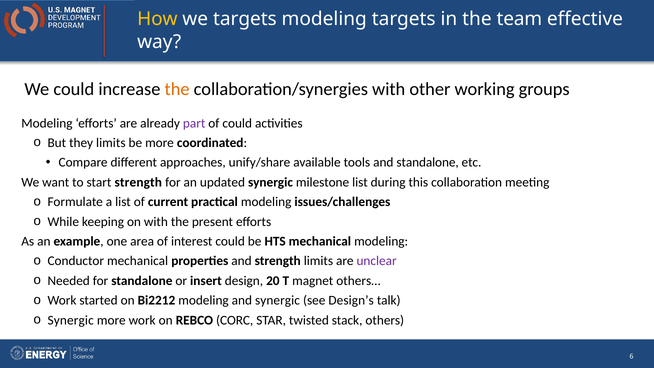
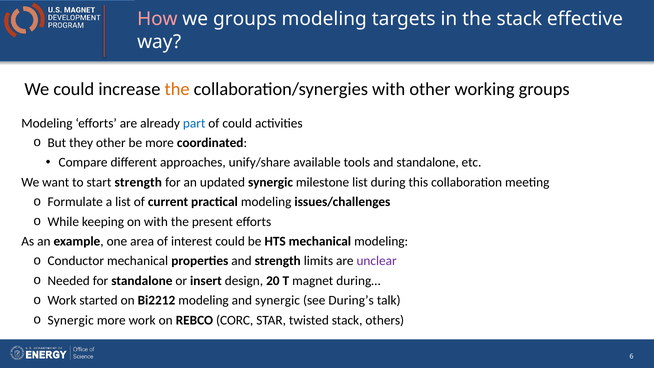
How colour: yellow -> pink (157, 19)
we targets: targets -> groups (245, 19)
the team: team -> stack (519, 19)
part colour: purple -> blue (194, 123)
they limits: limits -> other (111, 143)
others…: others… -> during… (358, 281)
Design’s: Design’s -> During’s (351, 300)
